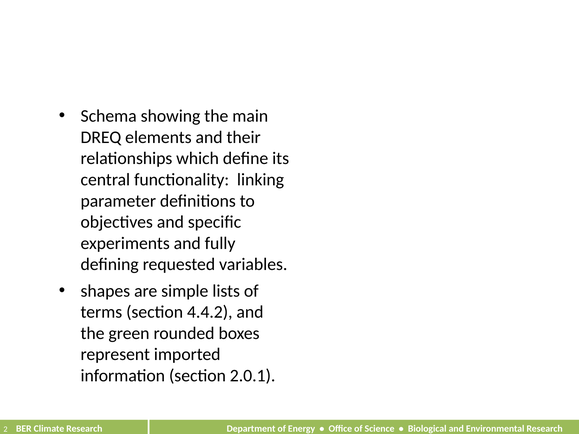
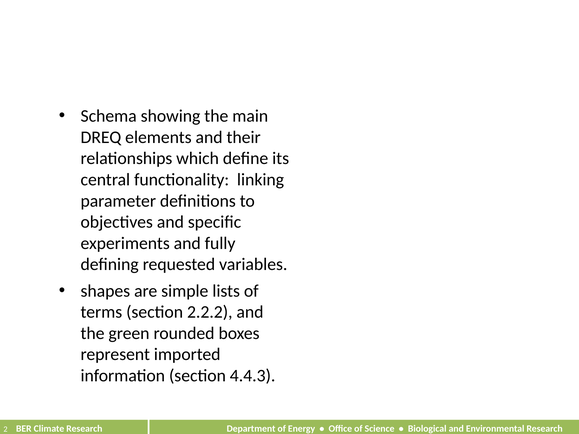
4.4.2: 4.4.2 -> 2.2.2 (210, 312)
2.0.1: 2.0.1 -> 4.4.3 (253, 376)
